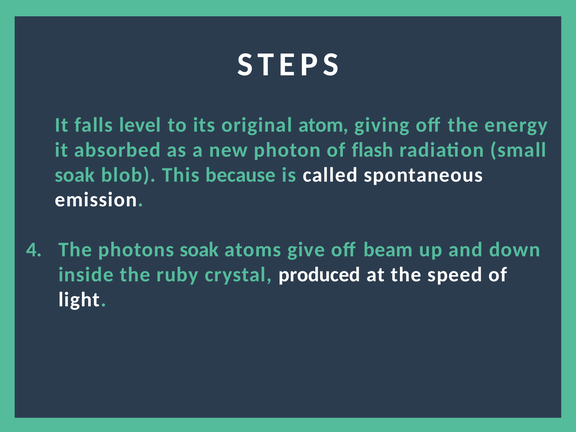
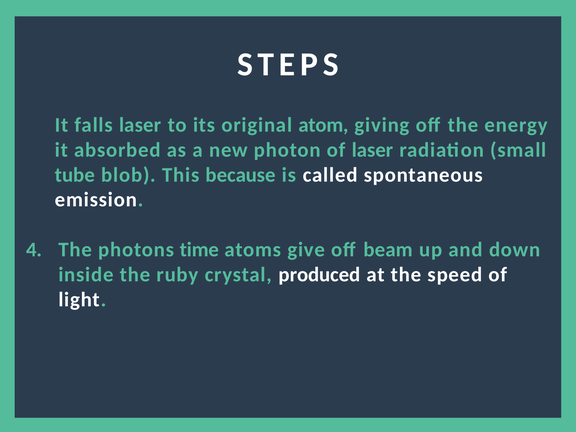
falls level: level -> laser (140, 125)
of flash: flash -> laser (373, 150)
soak: soak -> tube (75, 175)
photons soak: soak -> time (199, 250)
